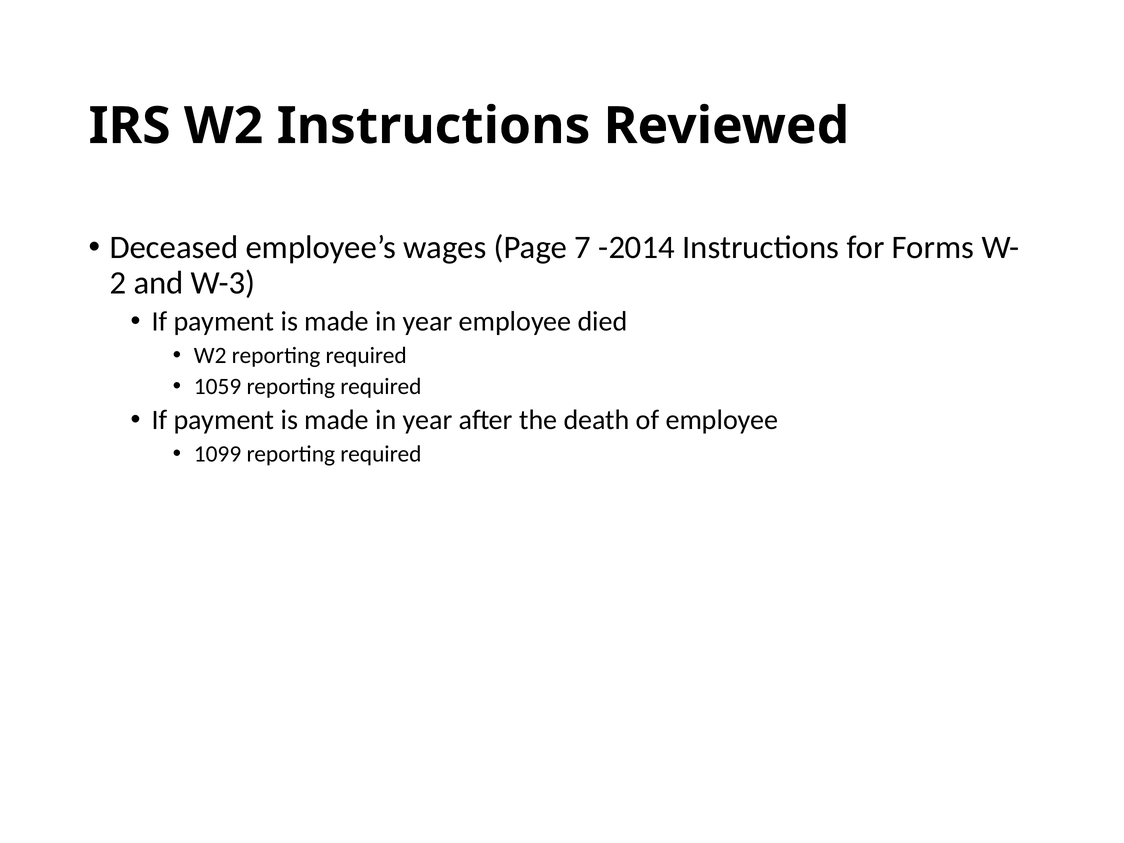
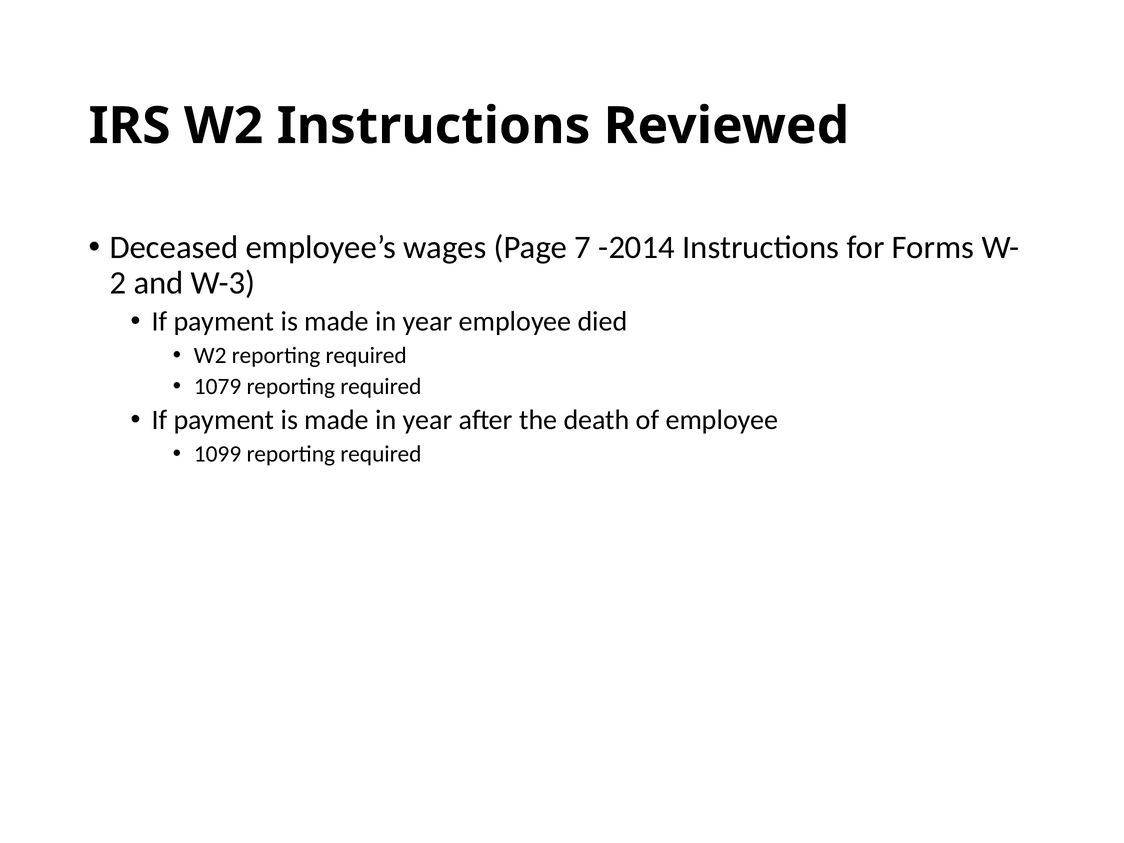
1059: 1059 -> 1079 (218, 387)
